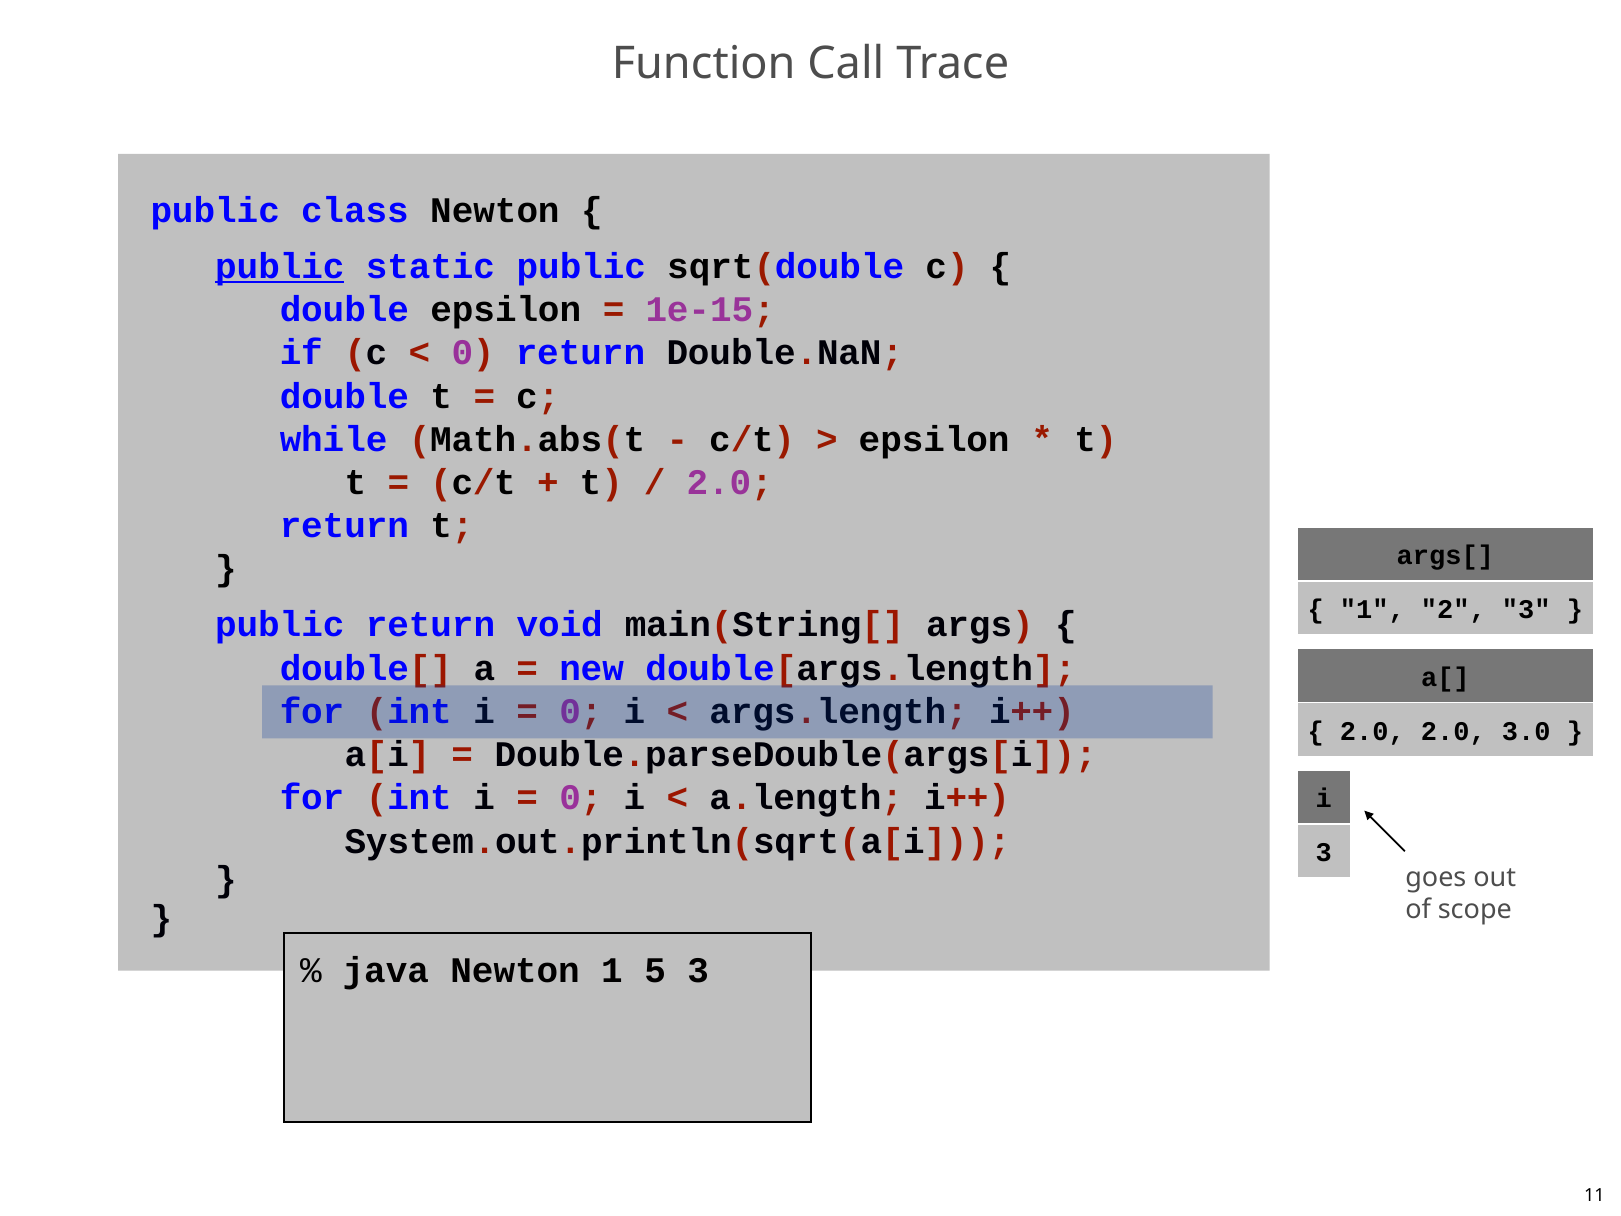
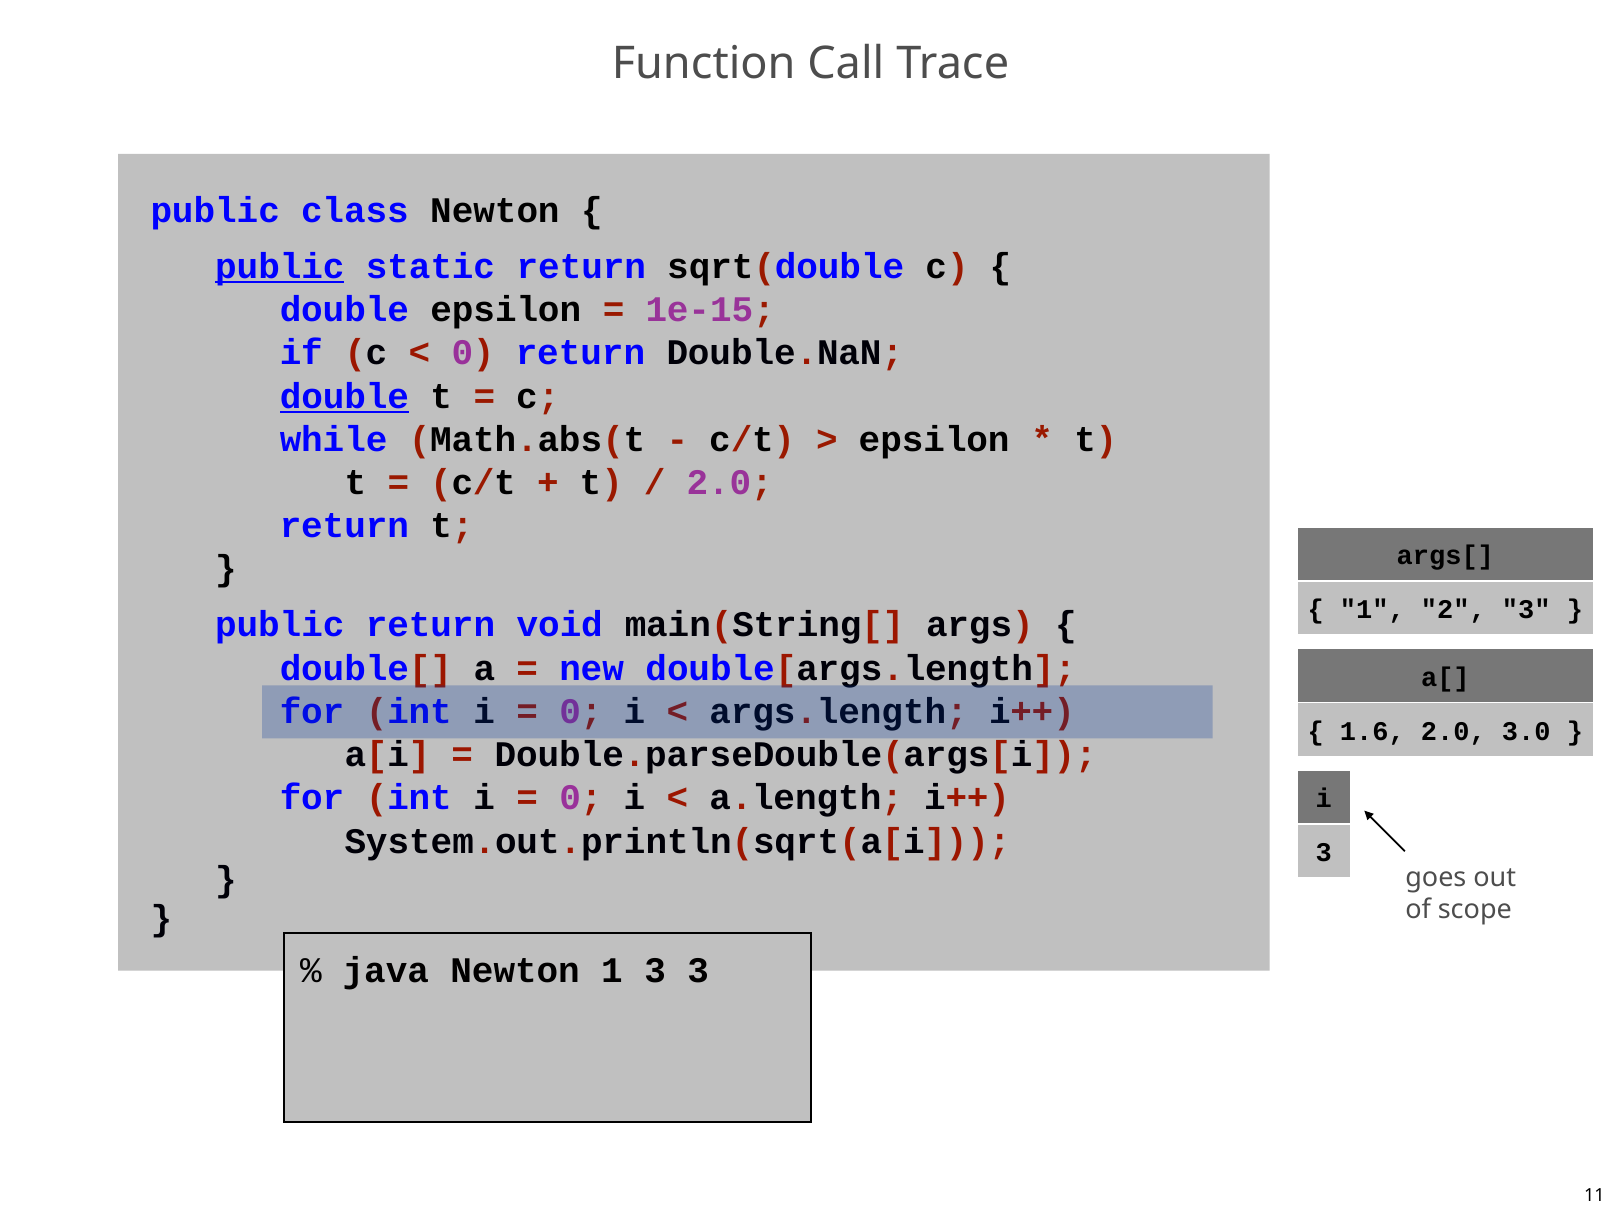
static public: public -> return (581, 267)
double underline: none -> present (344, 396)
2.0: 2.0 -> 1.6 (1372, 731)
1 5: 5 -> 3 (655, 970)
